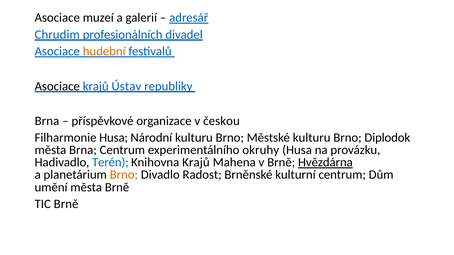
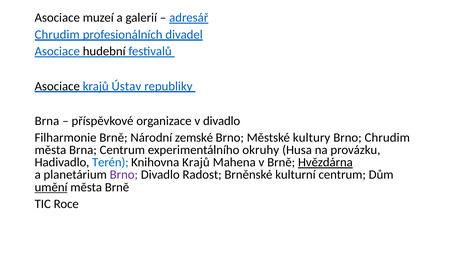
hudební colour: orange -> black (104, 51)
v českou: českou -> divadlo (222, 121)
Filharmonie Husa: Husa -> Brně (113, 138)
Národní kulturu: kulturu -> zemské (194, 138)
Městské kulturu: kulturu -> kultury (312, 138)
Brno Diplodok: Diplodok -> Chrudim (387, 138)
Brno colour: orange -> purple (124, 175)
umění underline: none -> present (51, 187)
TIC Brně: Brně -> Roce (66, 204)
